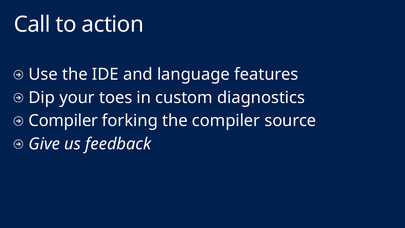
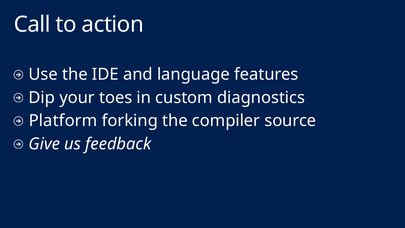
Compiler: Compiler -> Platform (63, 121)
